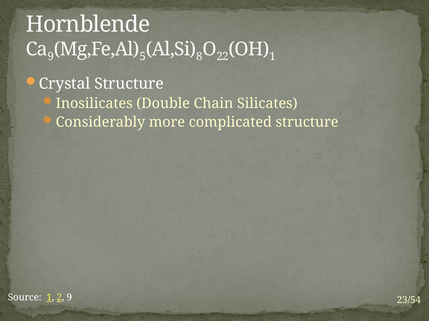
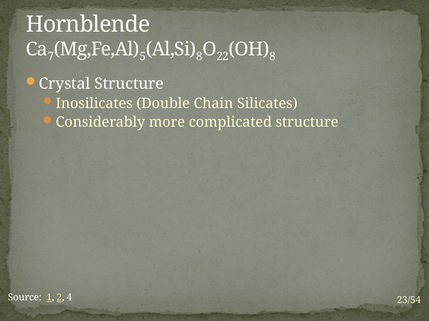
9: 9 -> 7 (51, 57)
1: 1 -> 8 (272, 57)
2 9: 9 -> 4 (69, 298)
